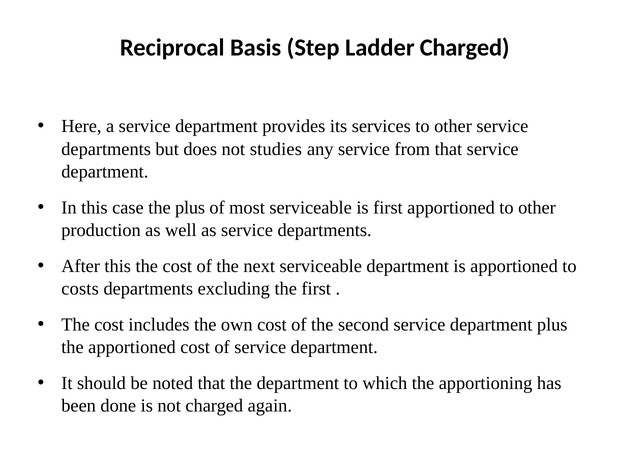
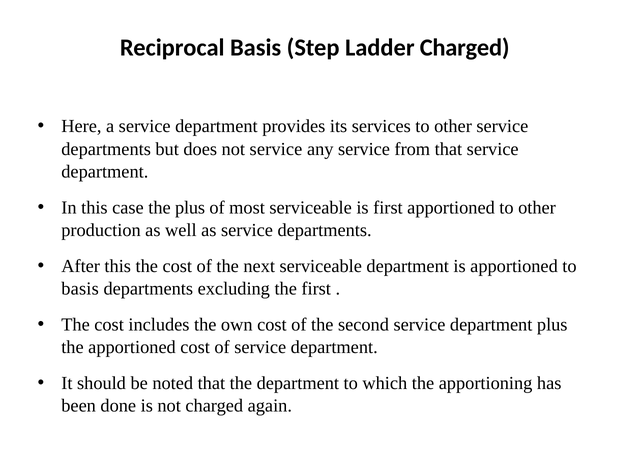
not studies: studies -> service (276, 149)
costs: costs -> basis (80, 289)
